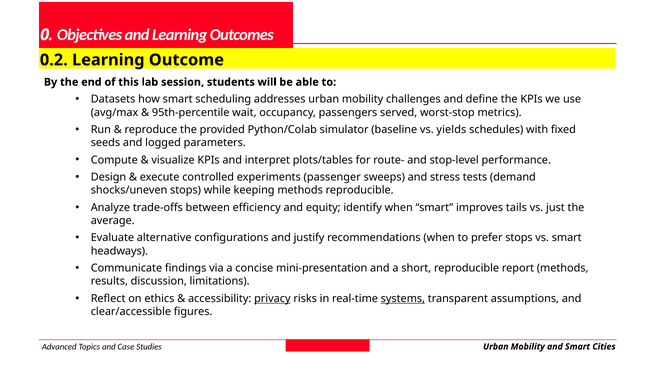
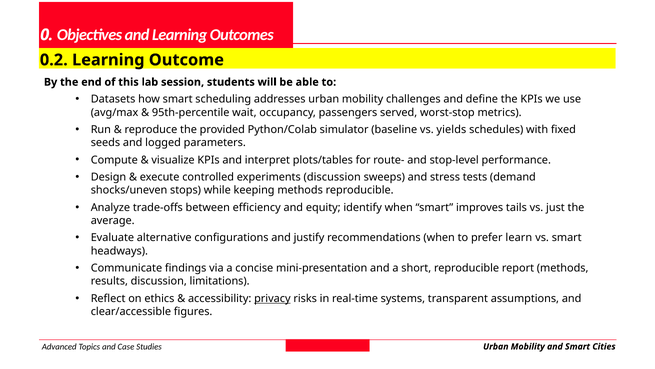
experiments passenger: passenger -> discussion (332, 177)
prefer stops: stops -> learn (519, 238)
systems underline: present -> none (403, 298)
